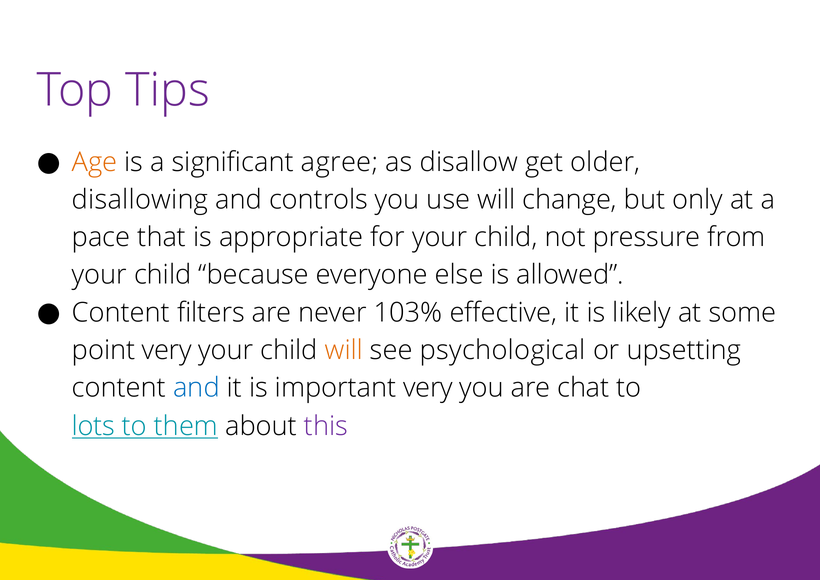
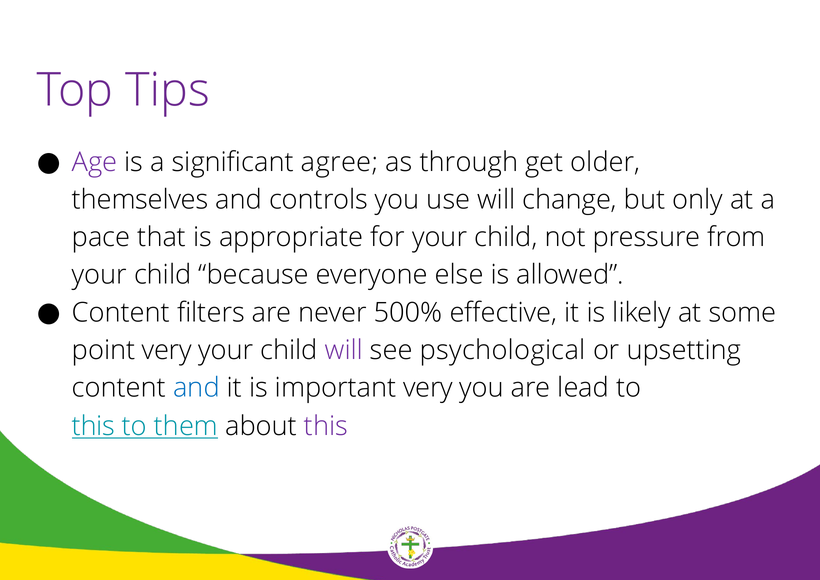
Age colour: orange -> purple (95, 162)
disallow: disallow -> through (469, 162)
disallowing: disallowing -> themselves (140, 200)
103%: 103% -> 500% (408, 312)
will colour: orange -> purple (344, 350)
chat: chat -> lead (583, 388)
lots: lots -> this (93, 426)
